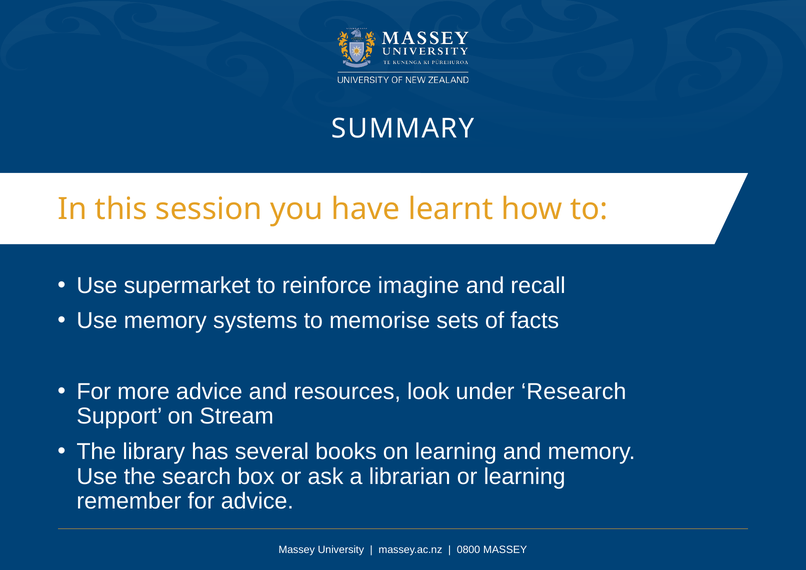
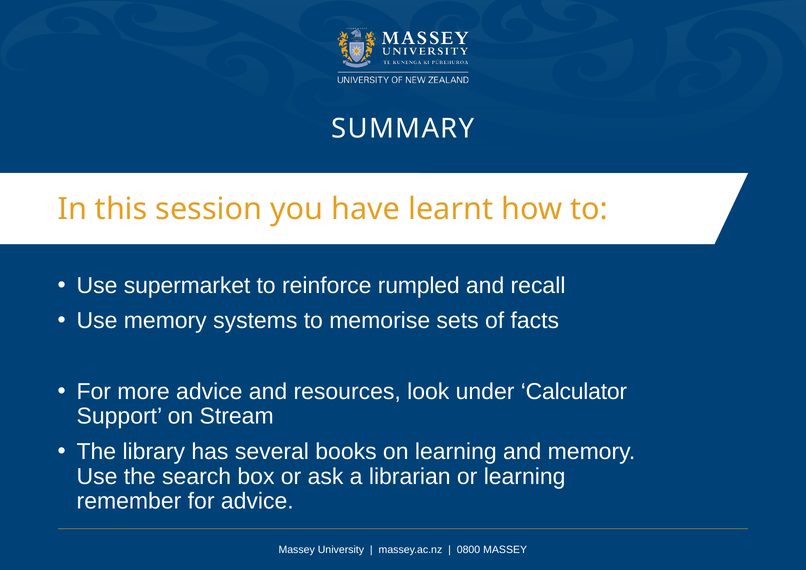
imagine: imagine -> rumpled (419, 285)
Research: Research -> Calculator (574, 391)
